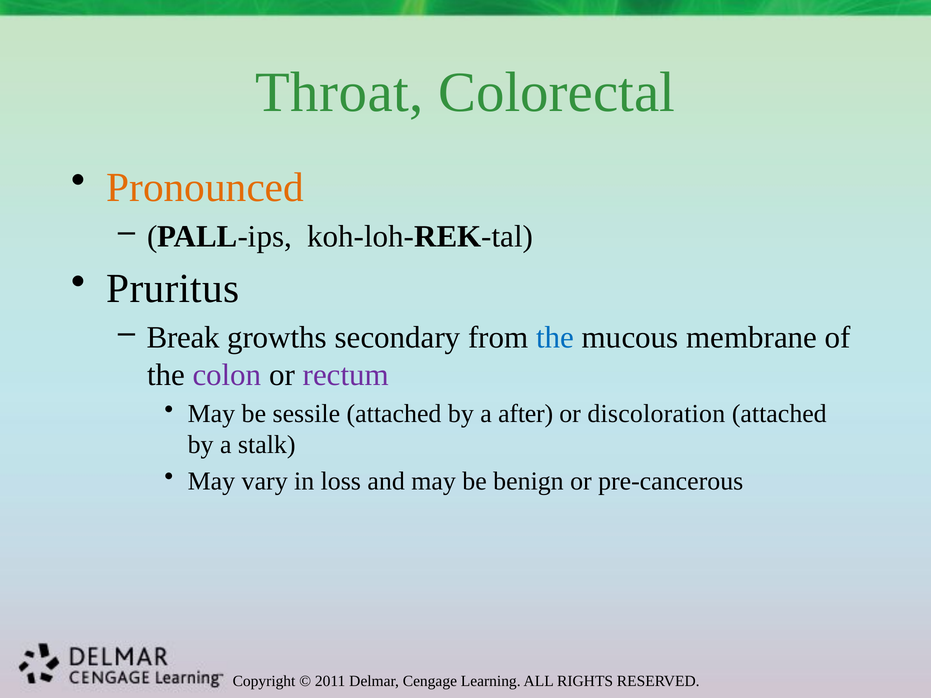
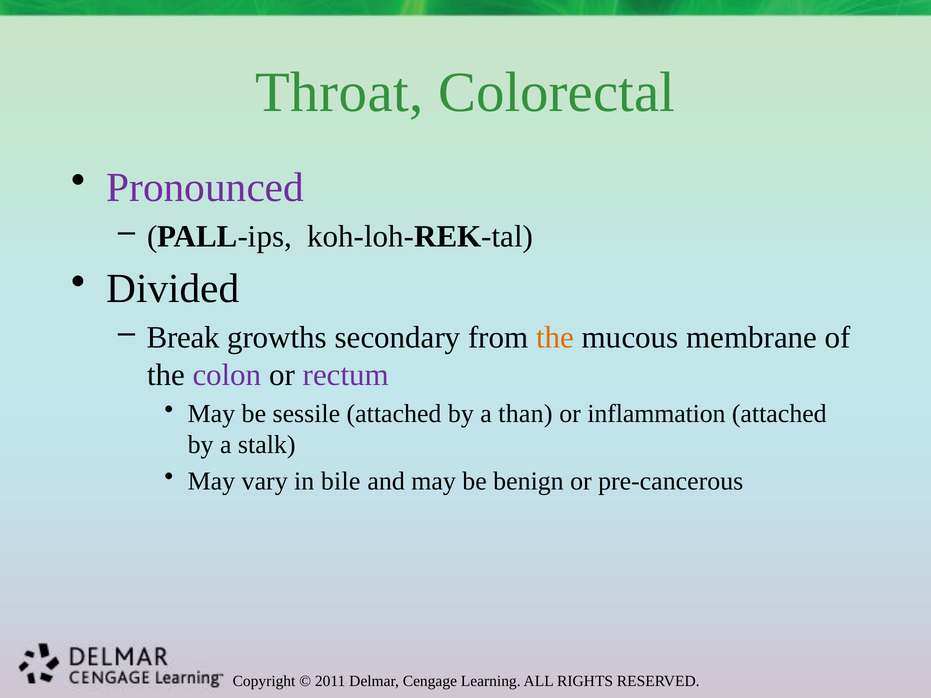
Pronounced colour: orange -> purple (205, 188)
Pruritus: Pruritus -> Divided (173, 289)
the colour: blue -> orange (555, 338)
after: after -> than (525, 414)
discoloration: discoloration -> inflammation (656, 414)
loss: loss -> bile (341, 481)
